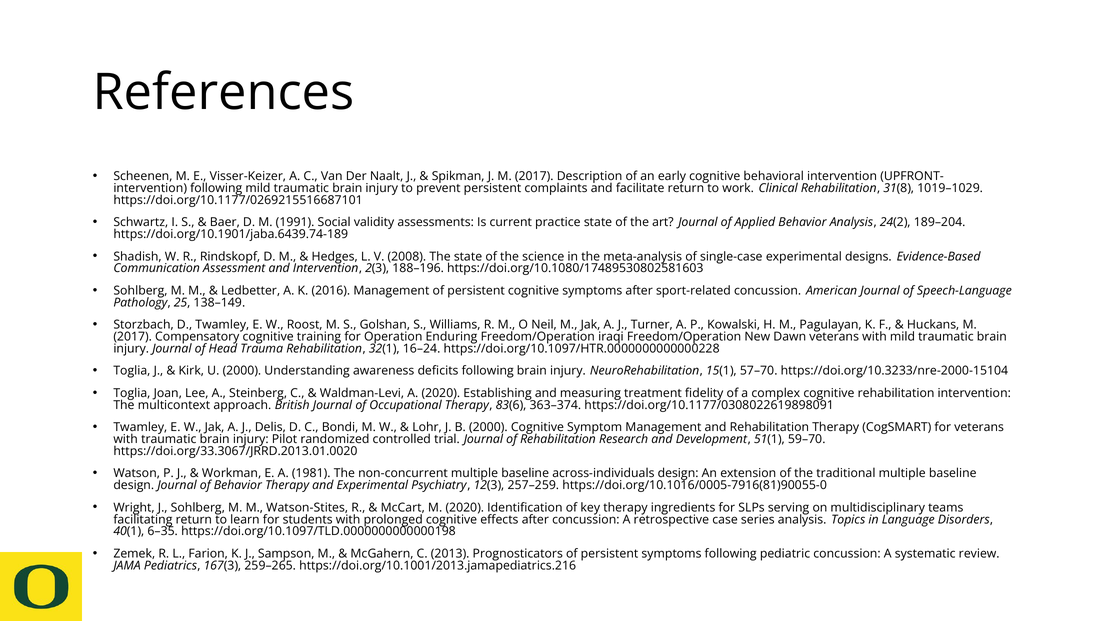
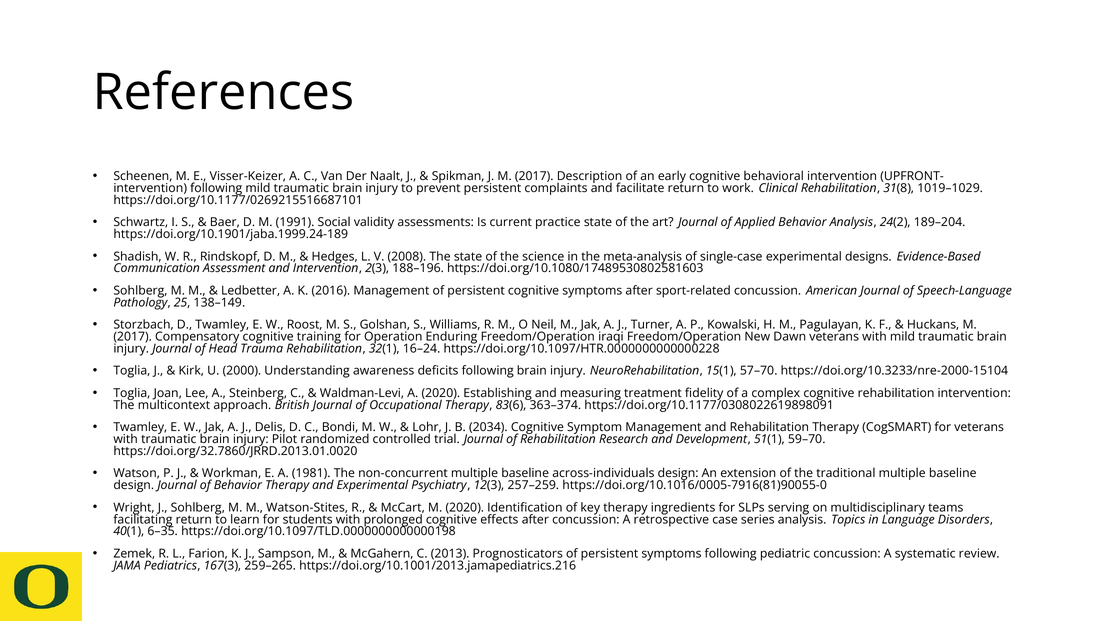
https://doi.org/10.1901/jaba.6439.74-189: https://doi.org/10.1901/jaba.6439.74-189 -> https://doi.org/10.1901/jaba.1999.24-189 (231, 234)
B 2000: 2000 -> 2034 (488, 427)
https://doi.org/33.3067/JRRD.2013.01.0020: https://doi.org/33.3067/JRRD.2013.01.0020 -> https://doi.org/32.7860/JRRD.2013.01.0020 (235, 451)
